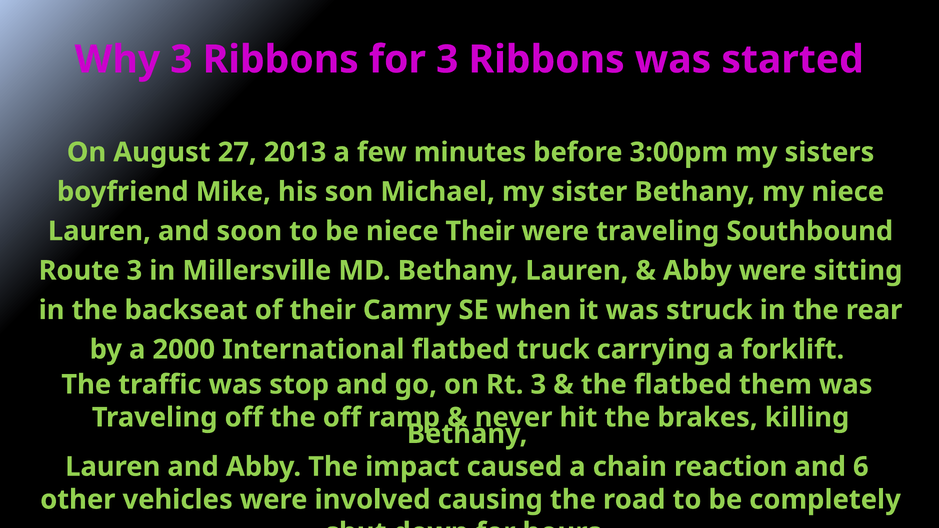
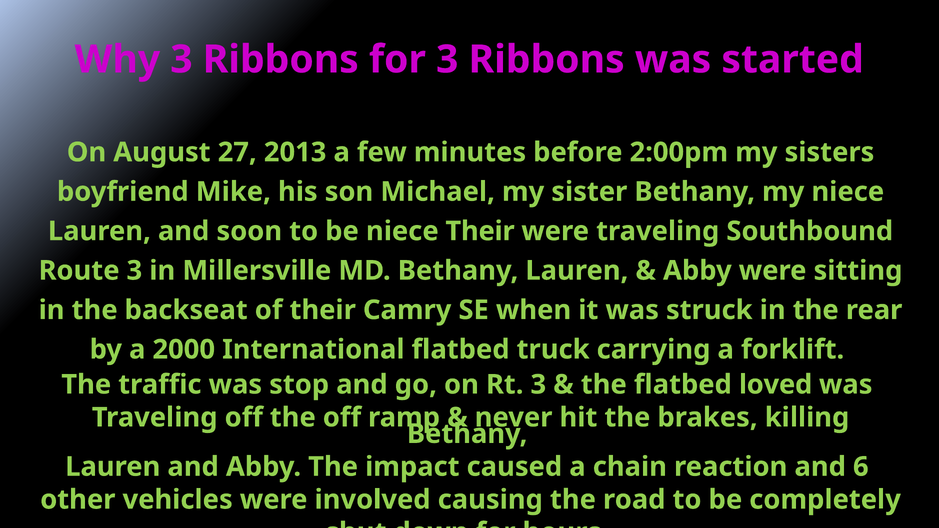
3:00pm: 3:00pm -> 2:00pm (679, 152)
them: them -> loved (776, 385)
